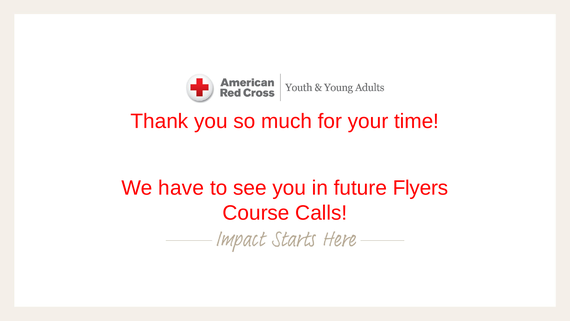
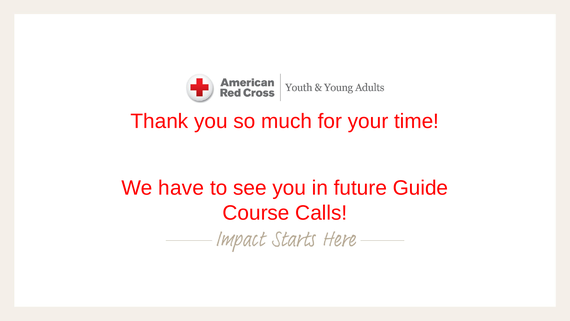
Flyers: Flyers -> Guide (420, 188)
